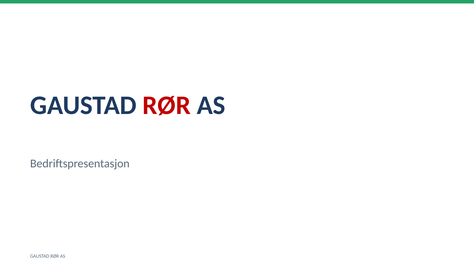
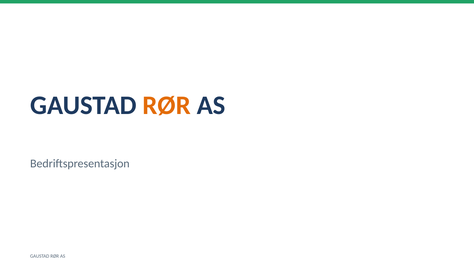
RØR colour: red -> orange (167, 105)
